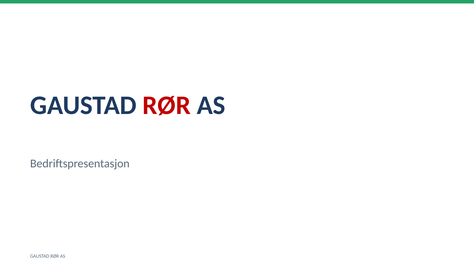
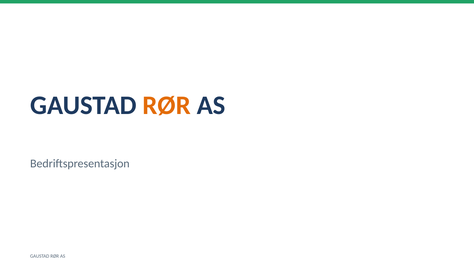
RØR colour: red -> orange (167, 105)
